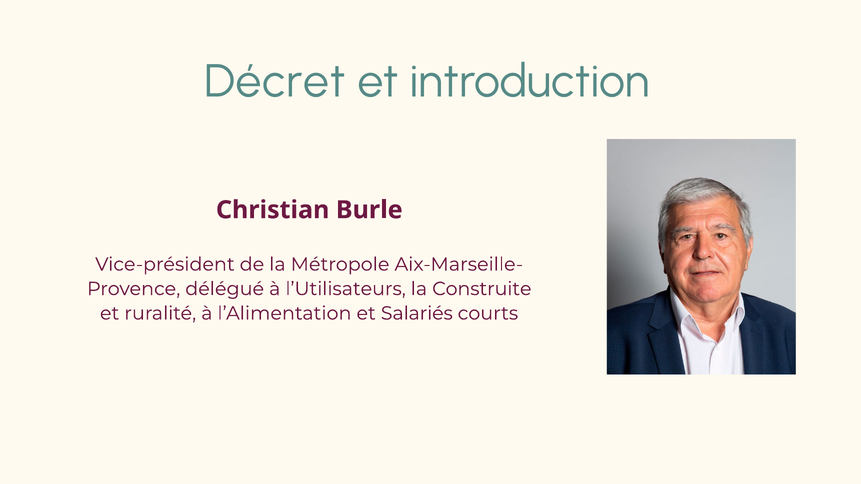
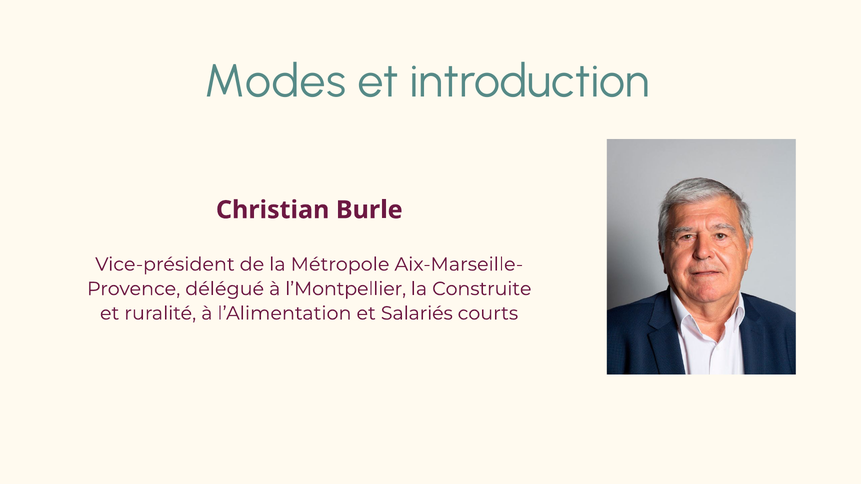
Décret: Décret -> Modes (275, 82)
l’Utilisateurs: l’Utilisateurs -> l’Montpellier (346, 289)
